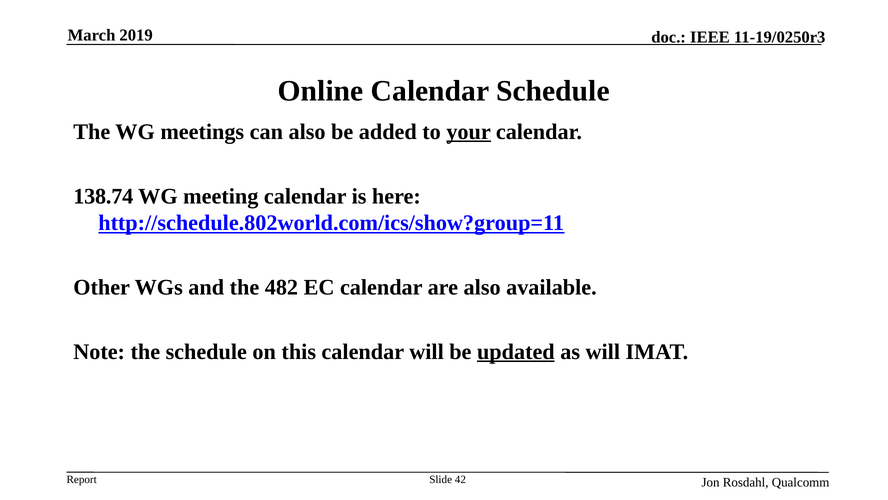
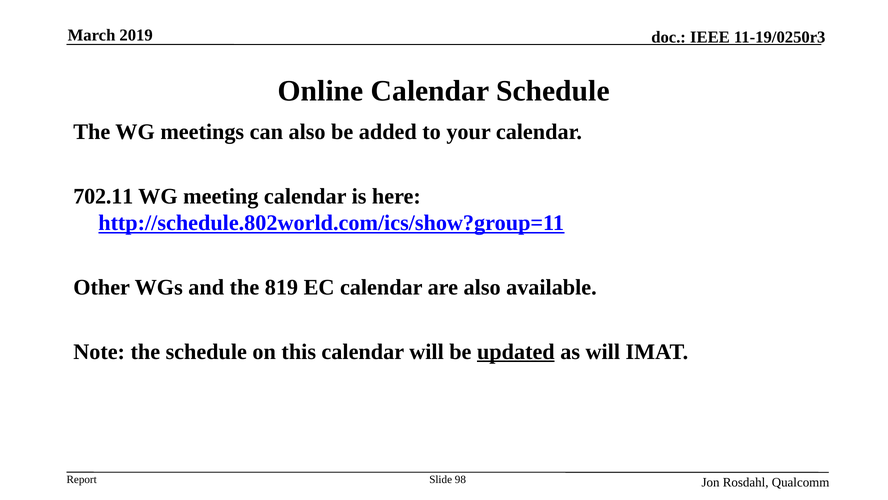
your underline: present -> none (469, 132)
138.74: 138.74 -> 702.11 (103, 196)
482: 482 -> 819 (281, 287)
42: 42 -> 98 (460, 479)
